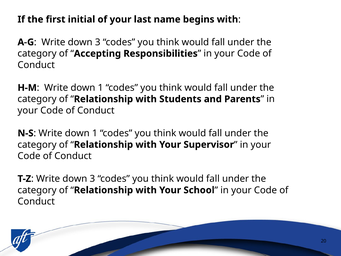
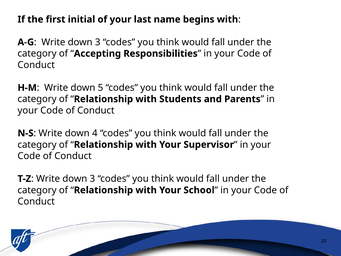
1: 1 -> 5 (100, 88)
1: 1 -> 4 (95, 133)
